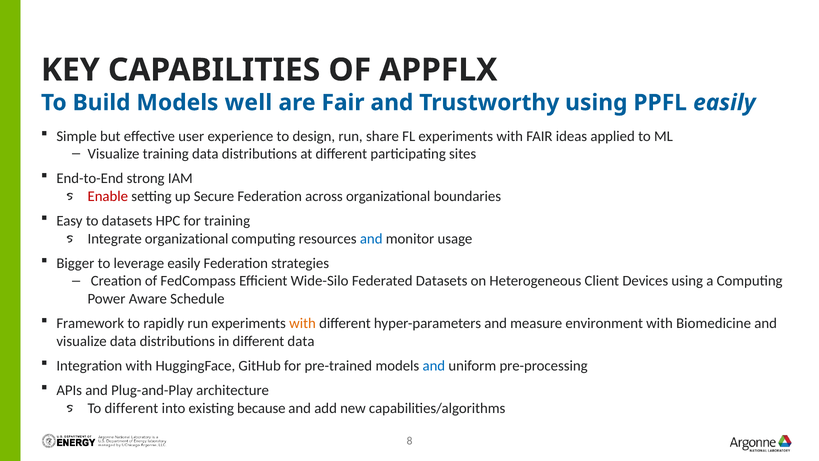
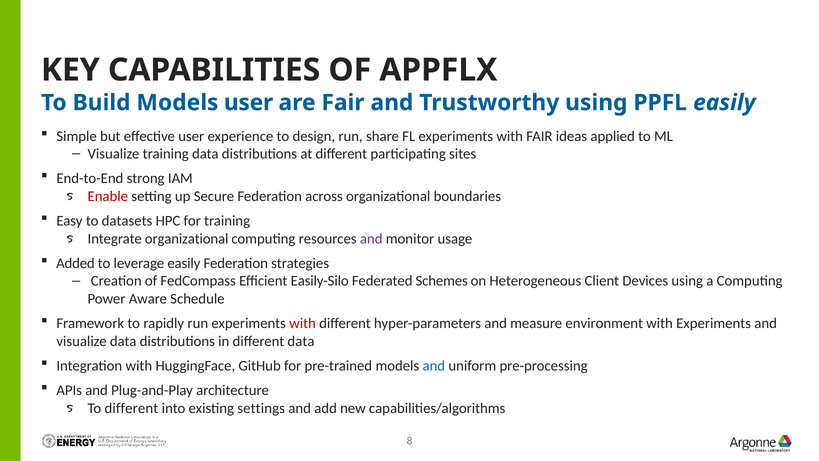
Models well: well -> user (249, 103)
and colour: blue -> purple (371, 239)
Bigger: Bigger -> Added (75, 263)
Wide-Silo: Wide-Silo -> Easily-Silo (320, 281)
Federated Datasets: Datasets -> Schemes (442, 281)
with colour: orange -> red (303, 323)
with Biomedicine: Biomedicine -> Experiments (714, 323)
because: because -> settings (261, 408)
